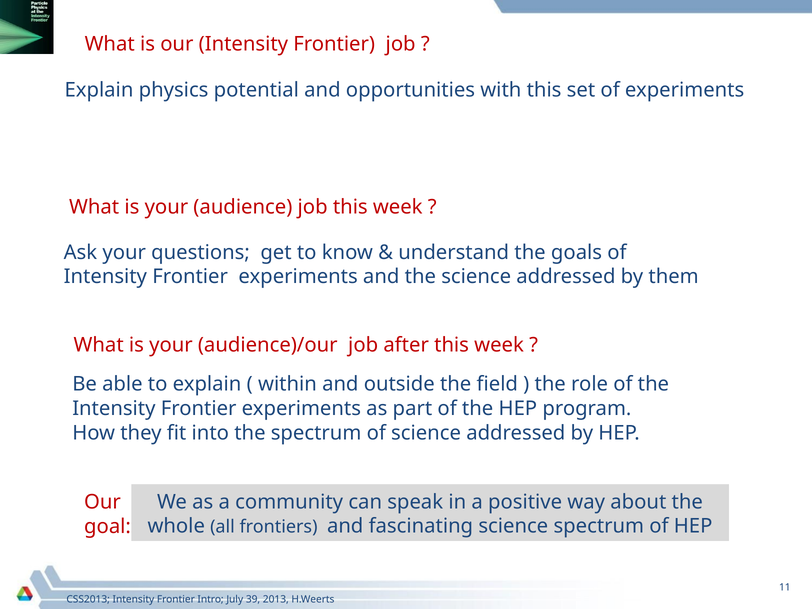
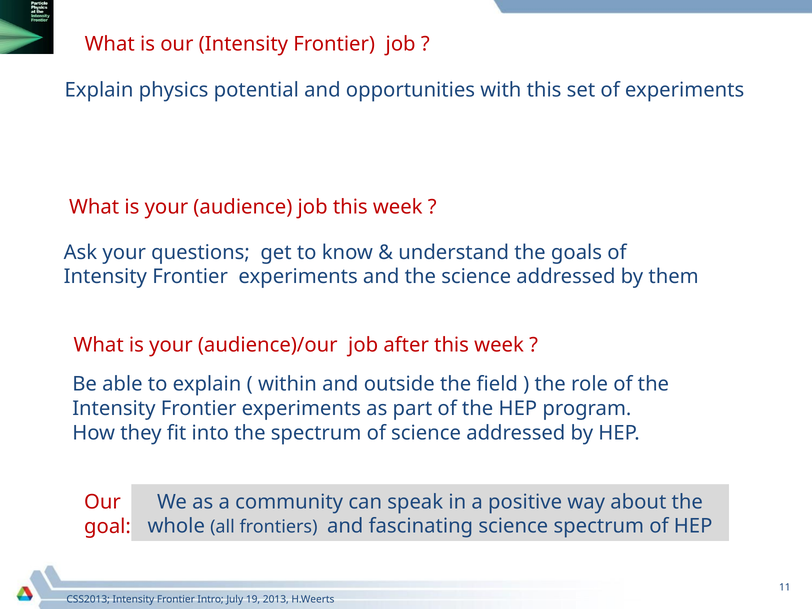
39: 39 -> 19 (253, 600)
